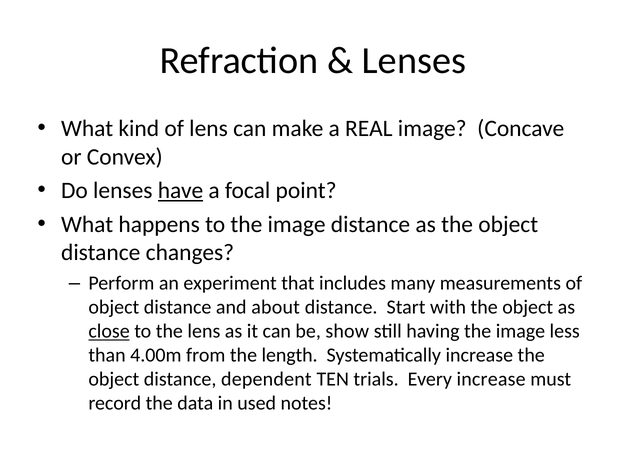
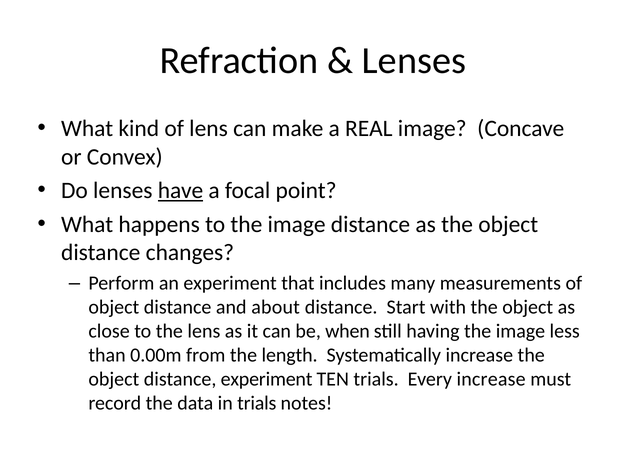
close underline: present -> none (109, 331)
show: show -> when (347, 331)
4.00m: 4.00m -> 0.00m (156, 355)
distance dependent: dependent -> experiment (267, 379)
in used: used -> trials (257, 403)
